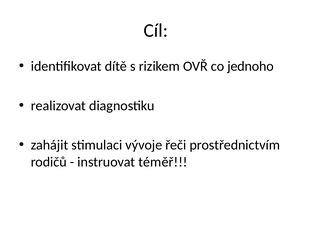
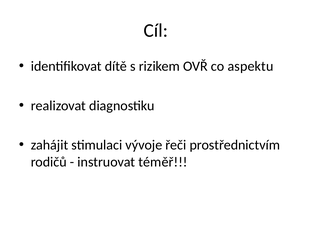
jednoho: jednoho -> aspektu (250, 66)
